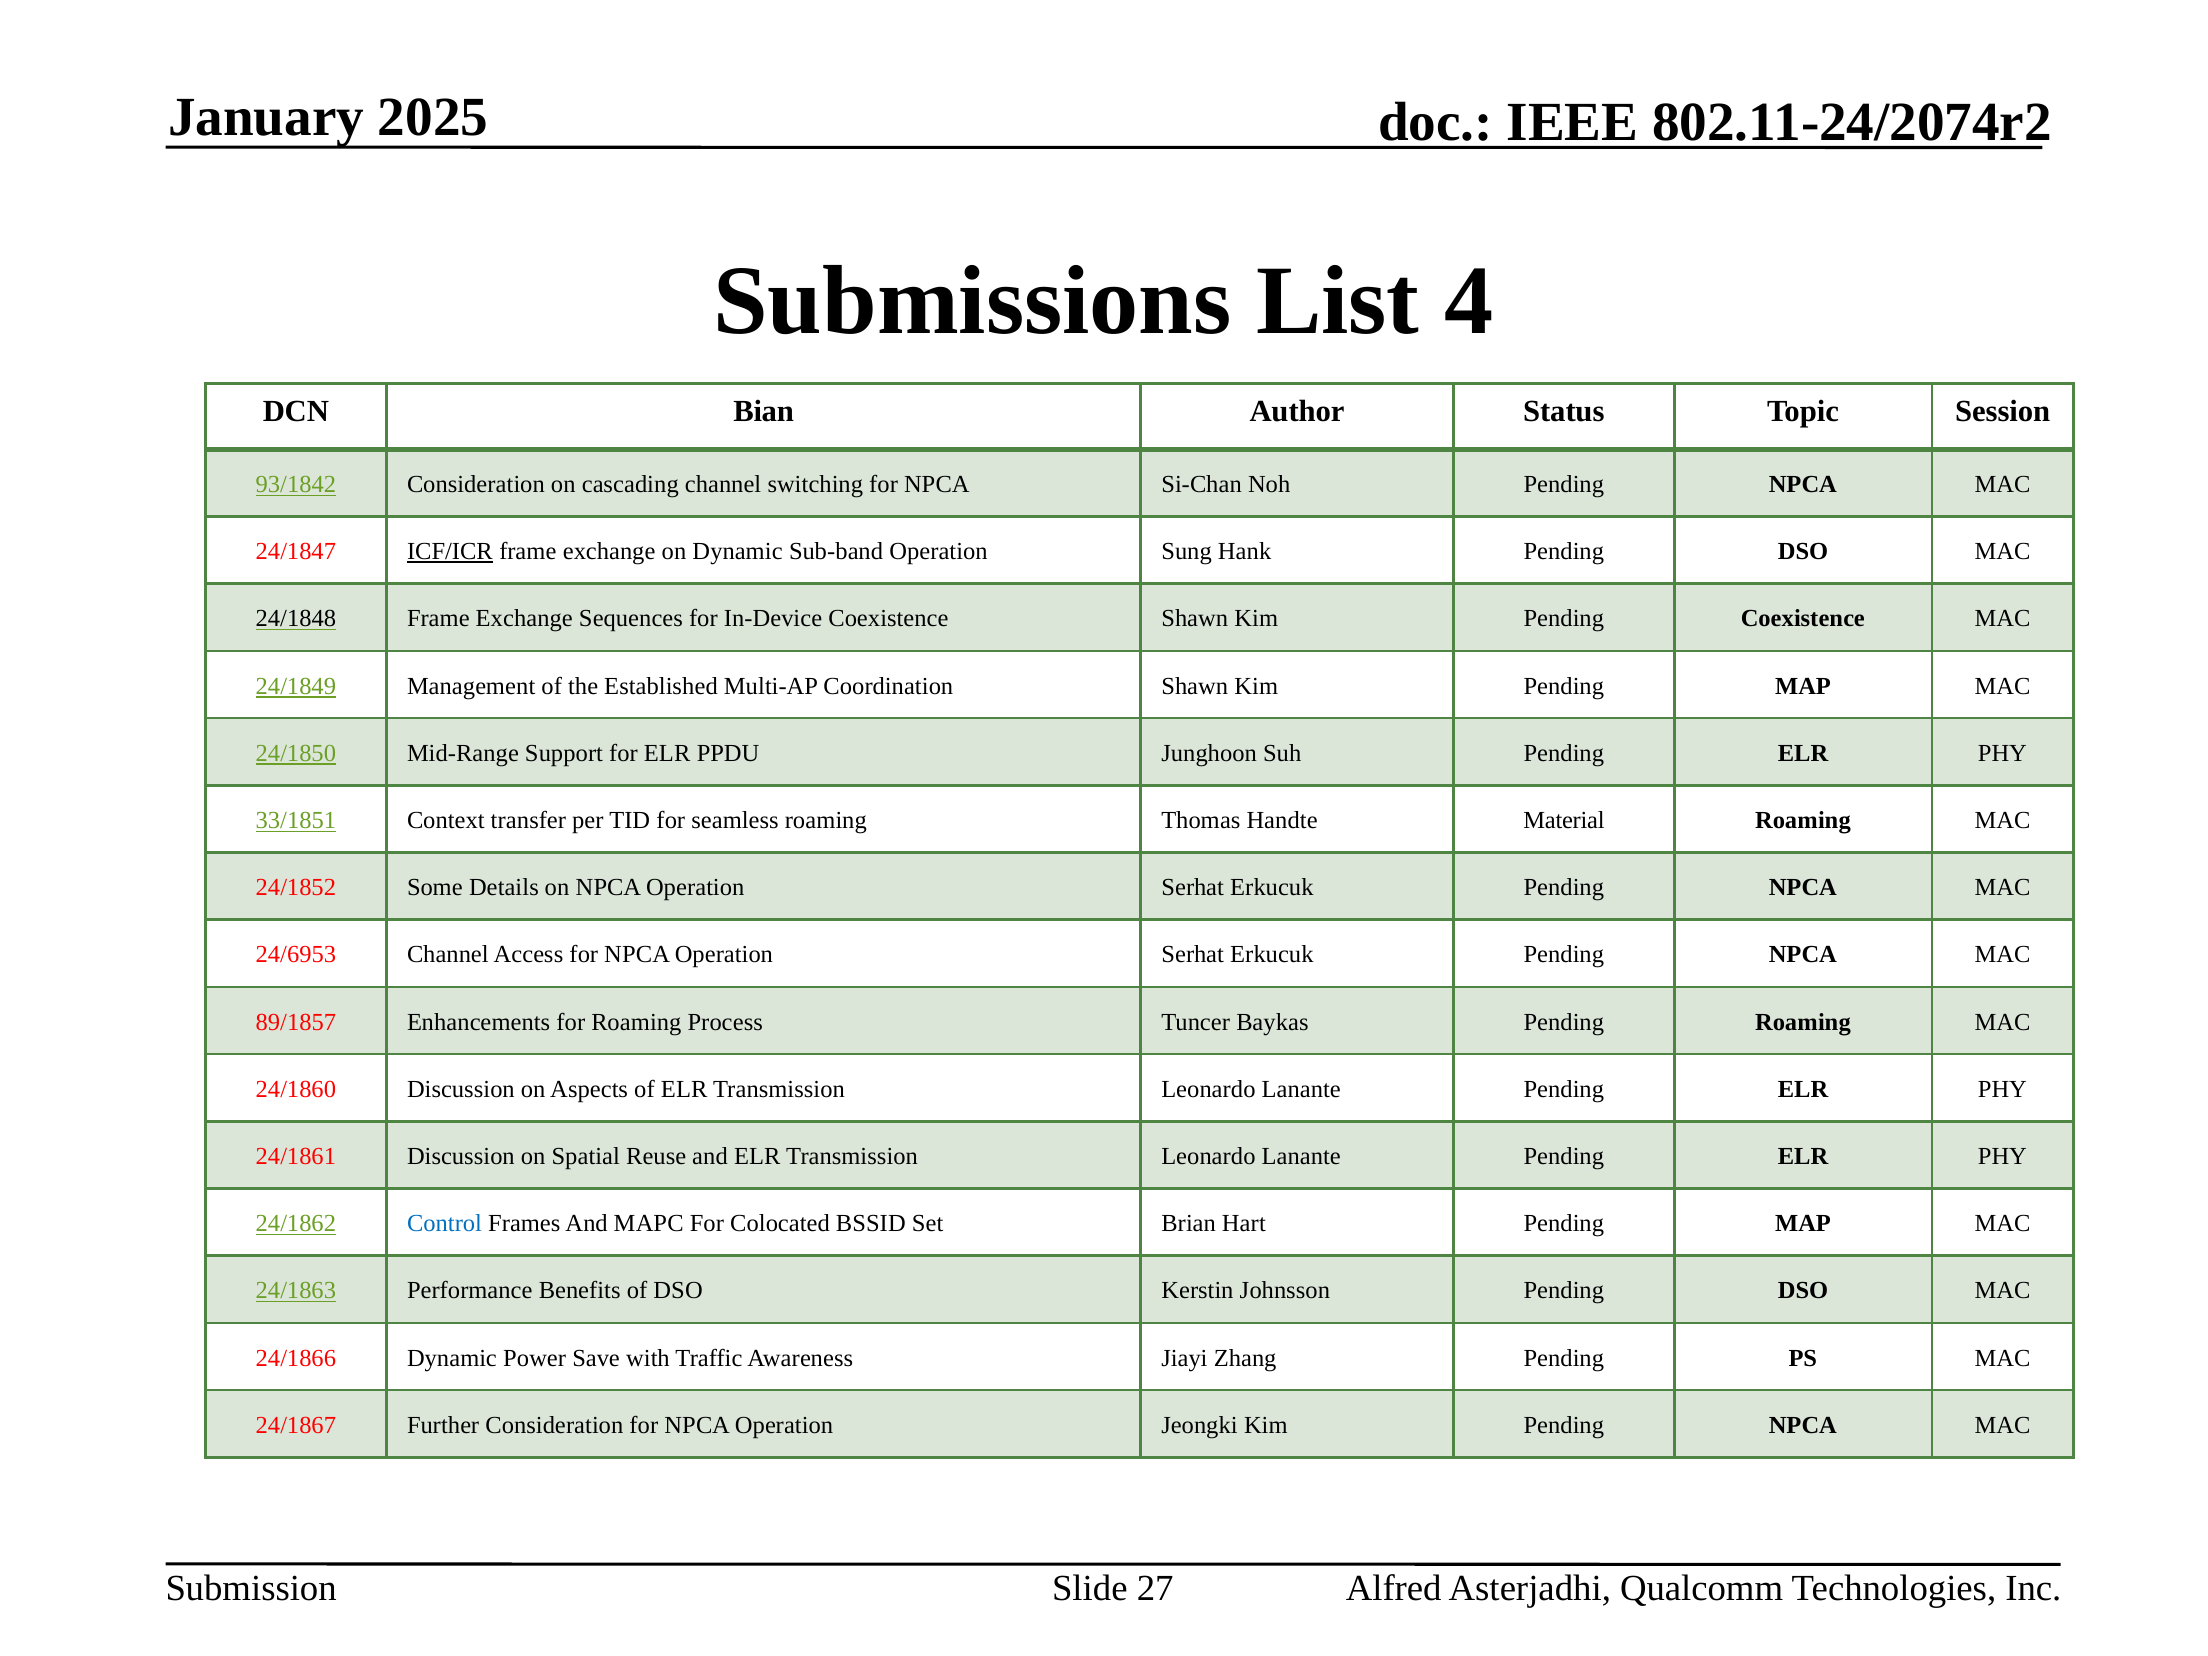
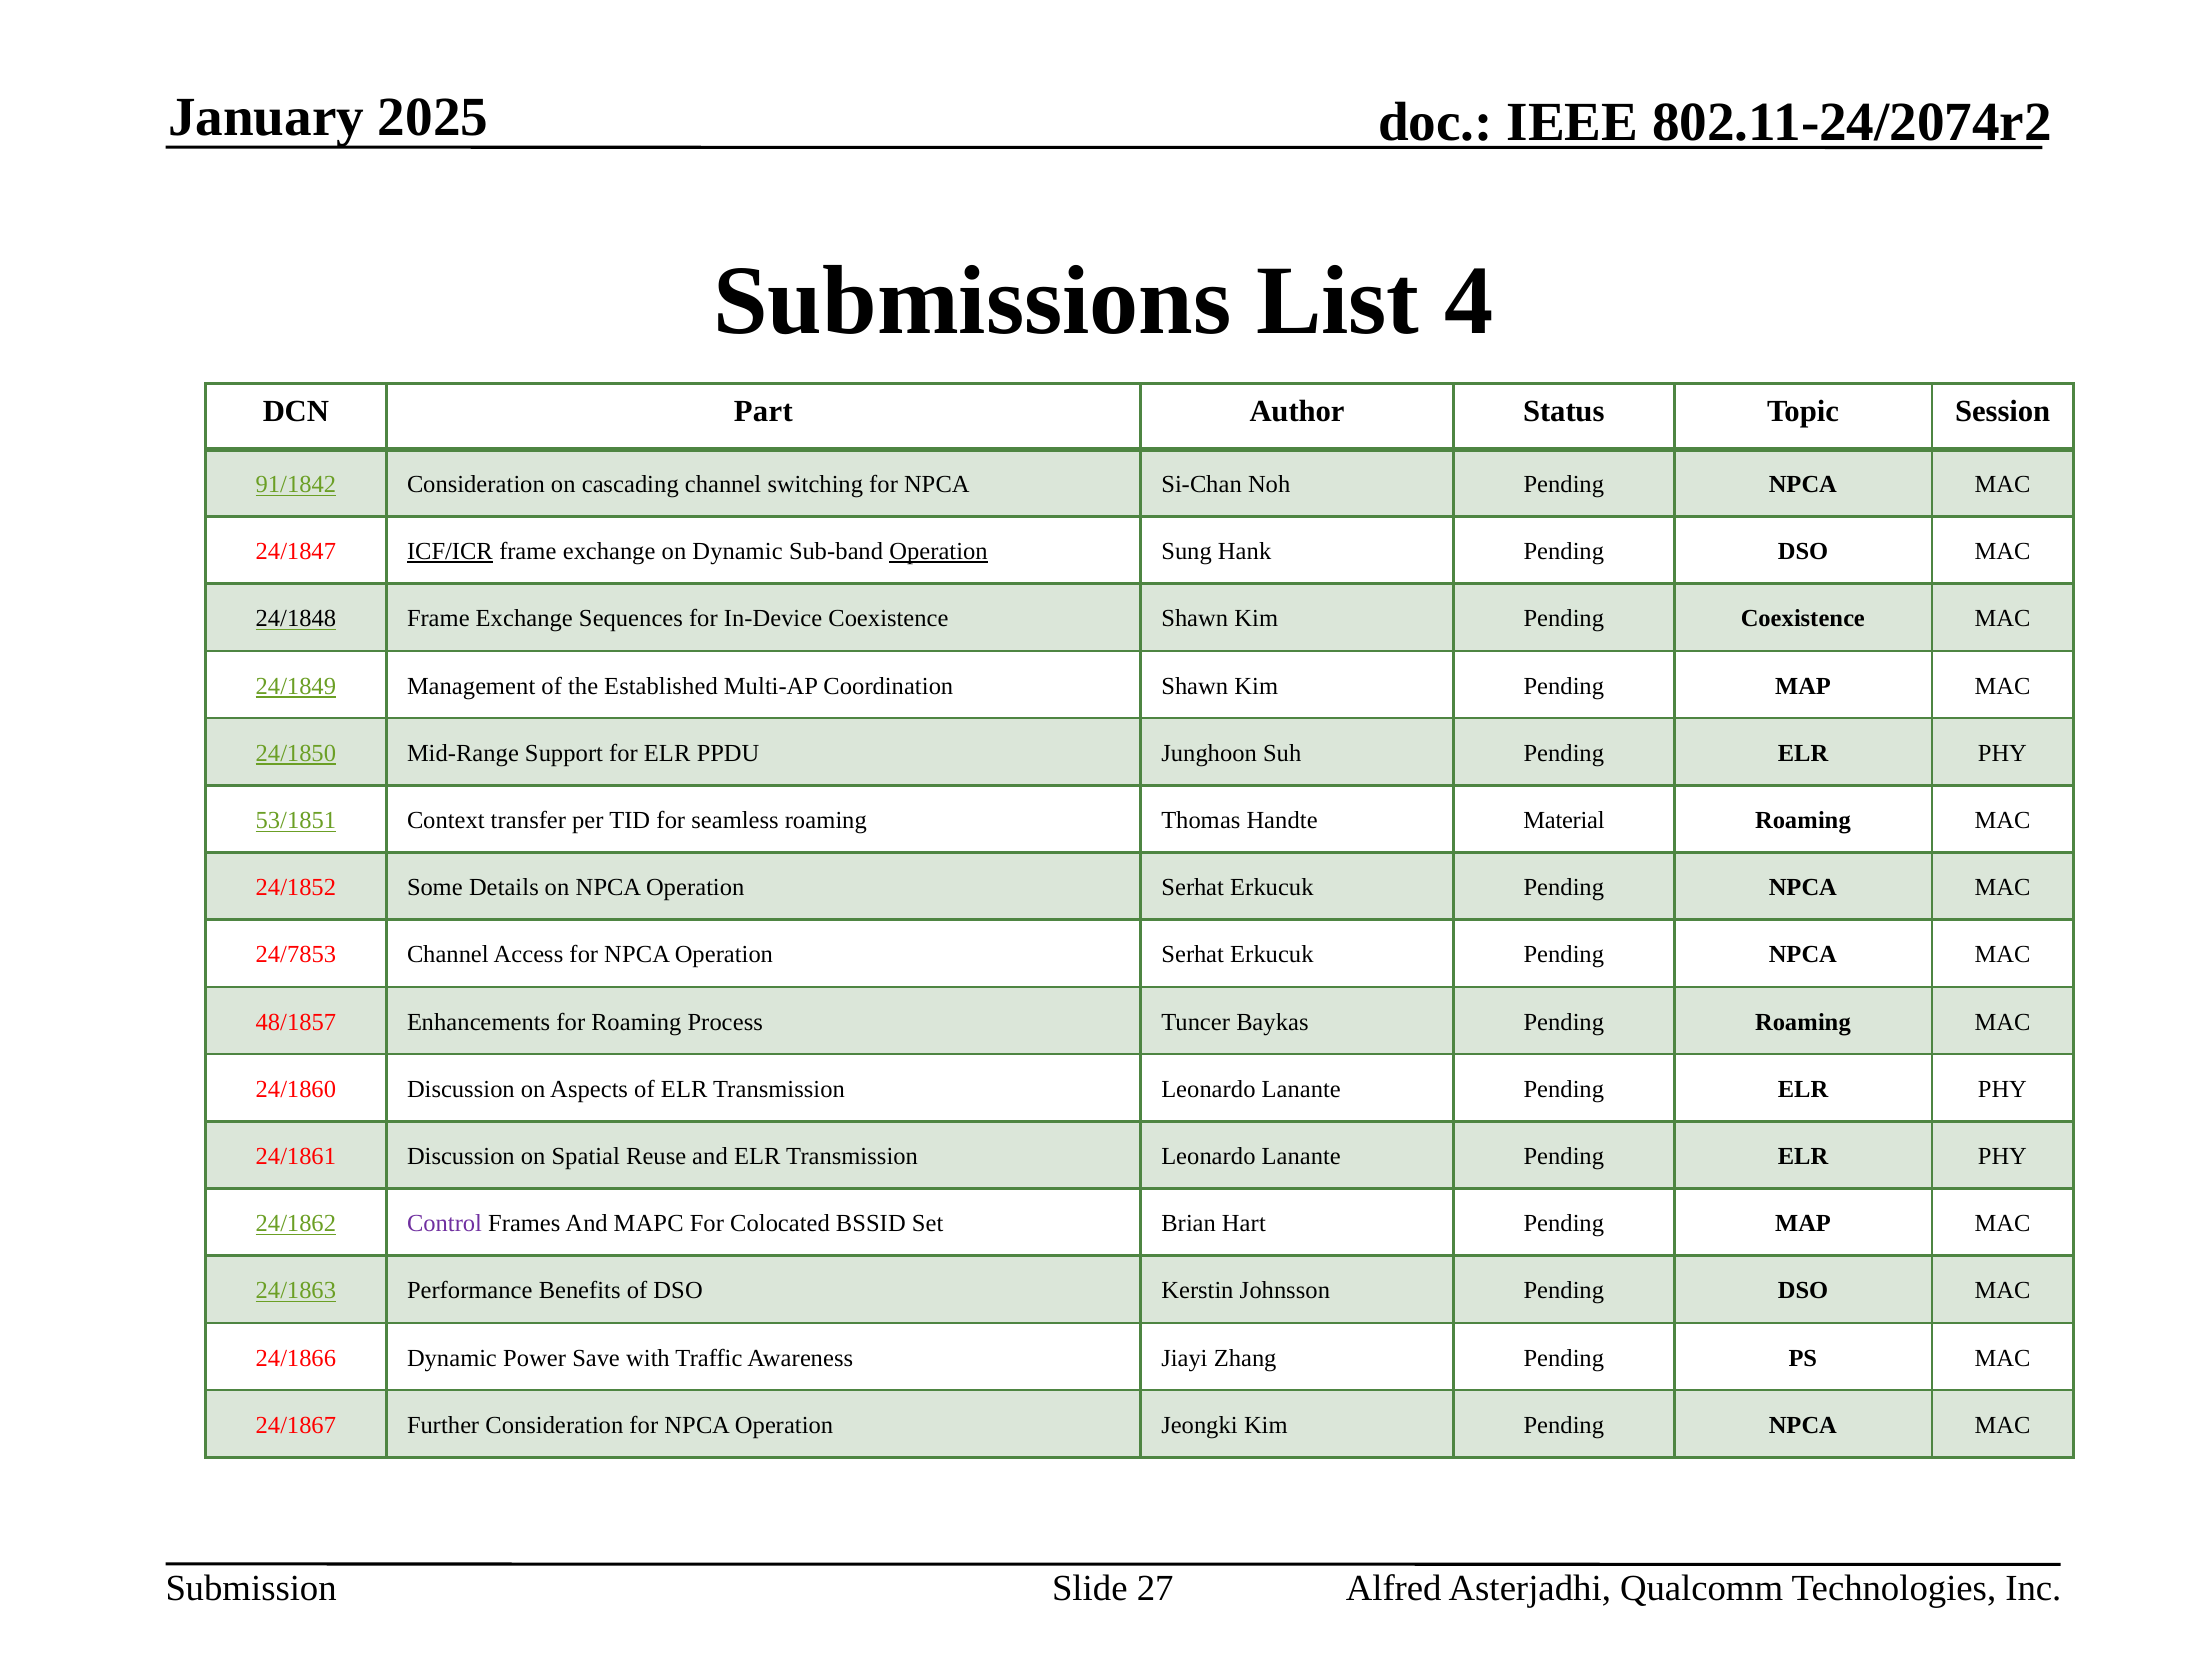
Bian: Bian -> Part (763, 411)
93/1842: 93/1842 -> 91/1842 (296, 484)
Operation underline: none -> present (939, 552)
33/1851: 33/1851 -> 53/1851 (296, 820)
24/6953: 24/6953 -> 24/7853 (296, 955)
89/1857: 89/1857 -> 48/1857 (296, 1022)
Control colour: blue -> purple (445, 1224)
